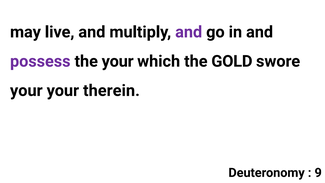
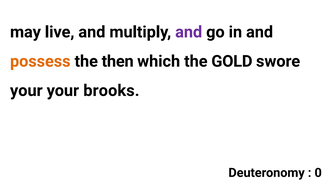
possess colour: purple -> orange (40, 61)
the your: your -> then (118, 61)
therein: therein -> brooks (111, 90)
9: 9 -> 0 (318, 173)
